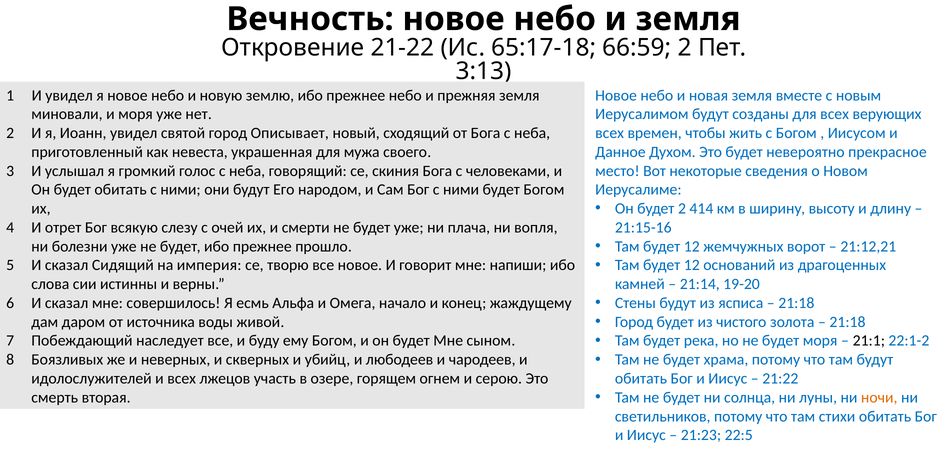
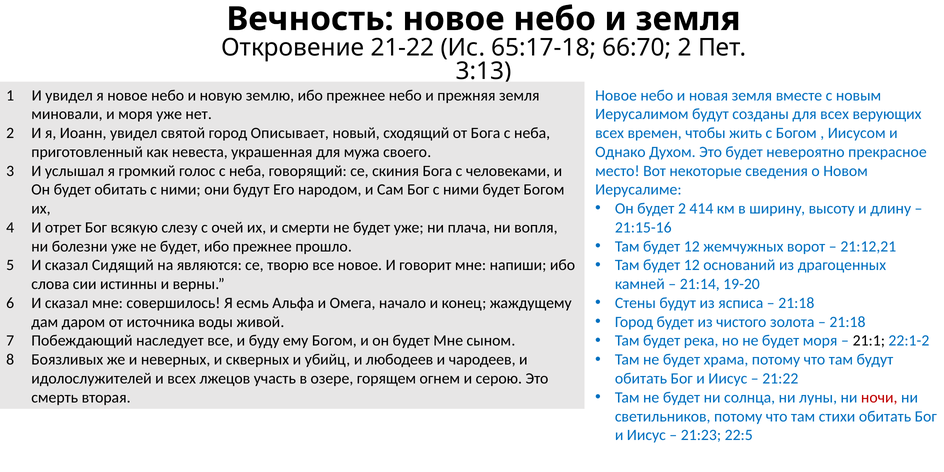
66:59: 66:59 -> 66:70 (637, 47)
Данное: Данное -> Однако (620, 152)
империя: империя -> являются (209, 265)
ночи colour: orange -> red (879, 397)
